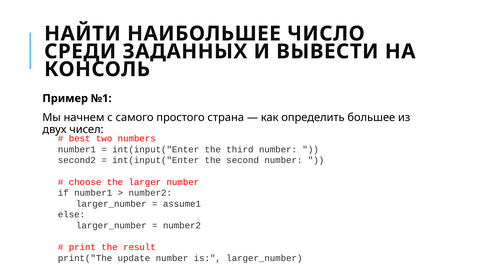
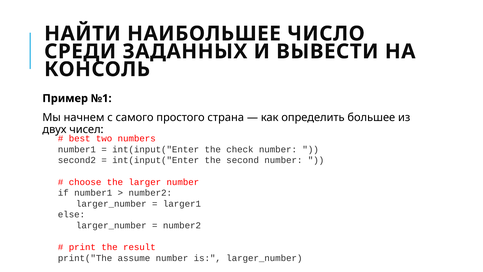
third: third -> check (240, 149)
assume1: assume1 -> larger1 (182, 204)
update: update -> assume (134, 258)
